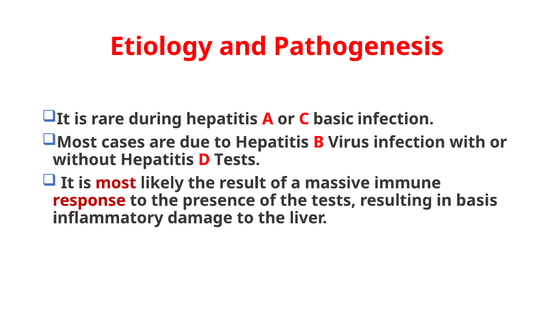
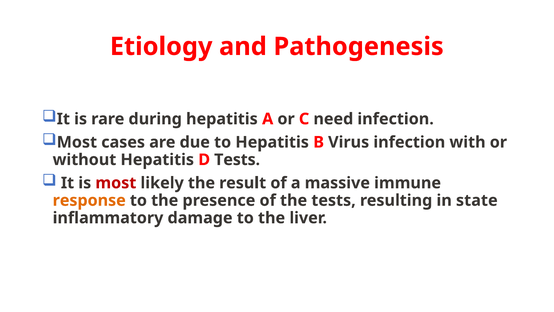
basic: basic -> need (333, 119)
response colour: red -> orange (89, 200)
basis: basis -> state (477, 200)
